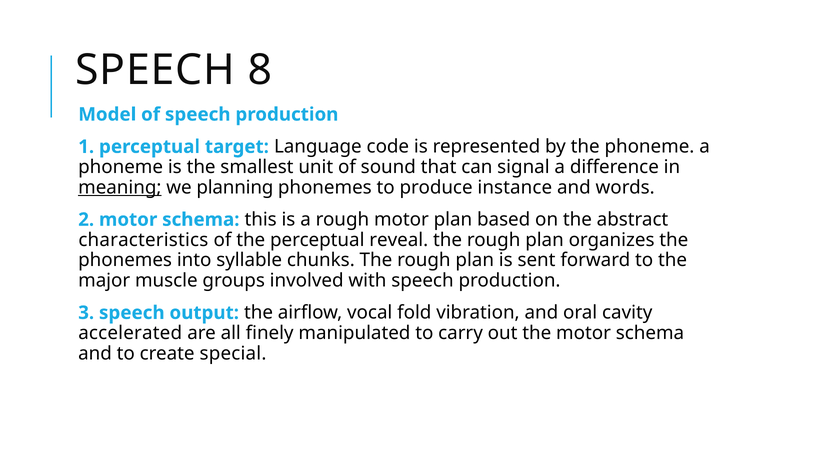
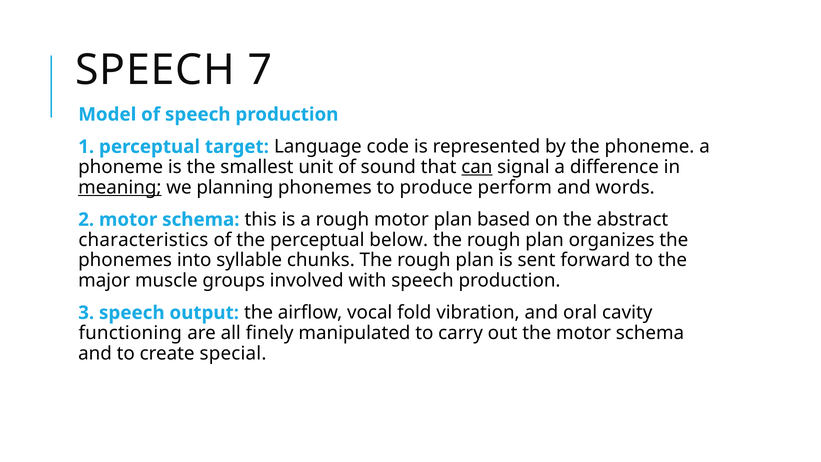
8: 8 -> 7 (260, 70)
can underline: none -> present (477, 167)
instance: instance -> perform (515, 187)
reveal: reveal -> below (399, 240)
accelerated: accelerated -> functioning (130, 333)
